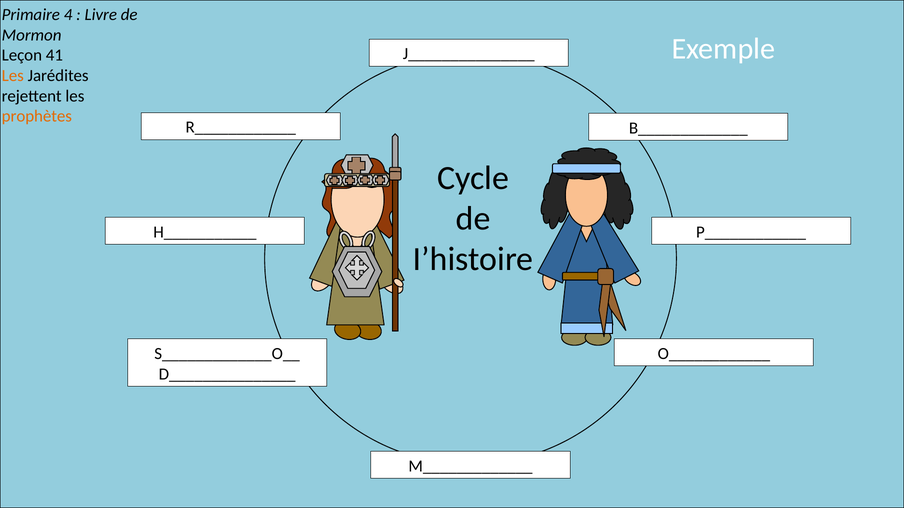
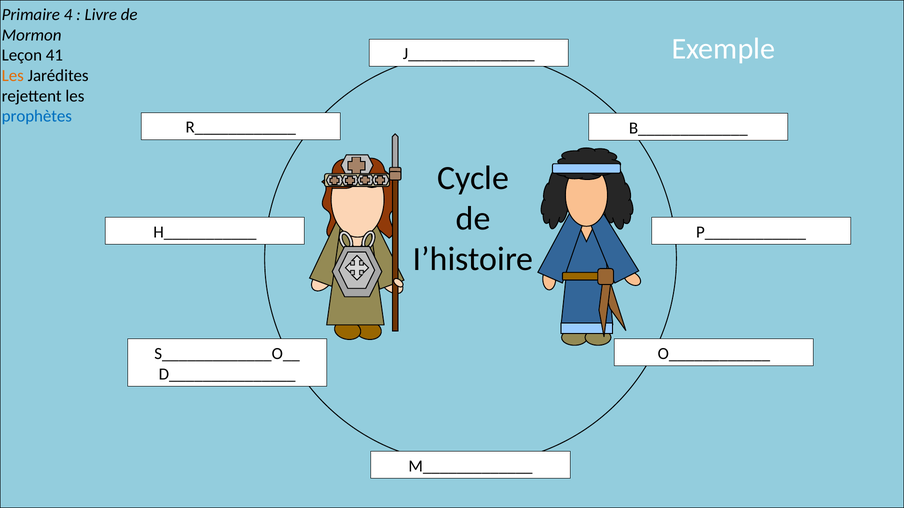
prophètes colour: orange -> blue (37, 116)
